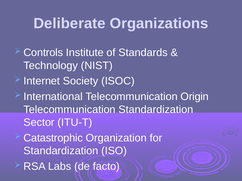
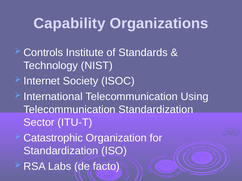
Deliberate: Deliberate -> Capability (69, 23)
Origin: Origin -> Using (195, 97)
